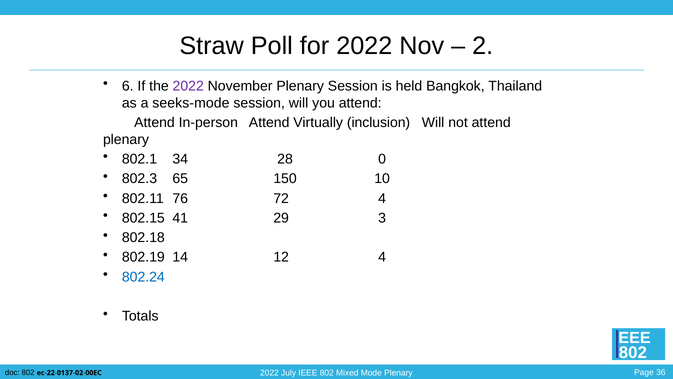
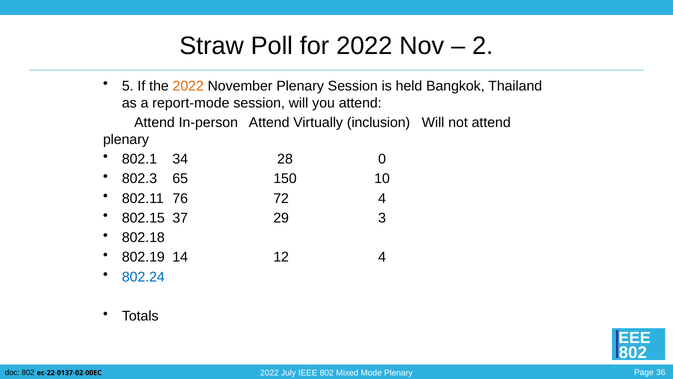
6: 6 -> 5 (128, 86)
2022 colour: purple -> orange (188, 86)
seeks-mode: seeks-mode -> report-mode (191, 103)
41: 41 -> 37 (180, 218)
